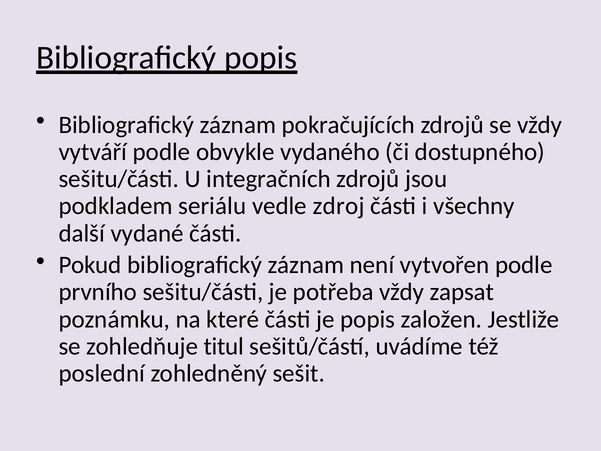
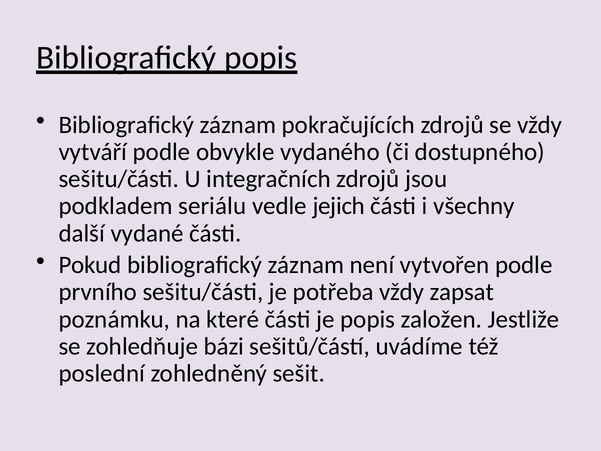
zdroj: zdroj -> jejich (339, 206)
titul: titul -> bázi (224, 346)
